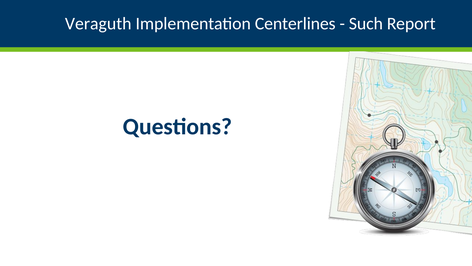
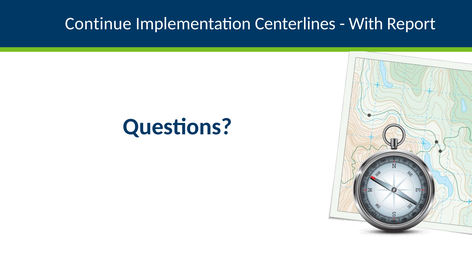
Veraguth: Veraguth -> Continue (98, 23)
Such: Such -> With (366, 23)
